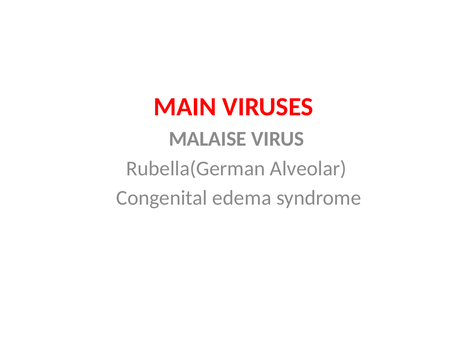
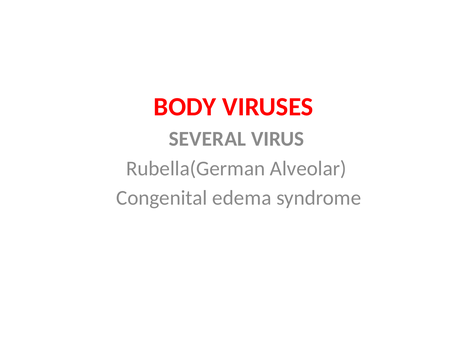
MAIN: MAIN -> BODY (185, 107)
MALAISE: MALAISE -> SEVERAL (207, 139)
